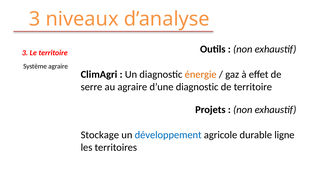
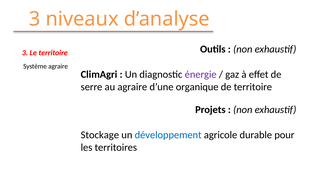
énergie colour: orange -> purple (201, 74)
d’une diagnostic: diagnostic -> organique (197, 87)
ligne: ligne -> pour (284, 135)
